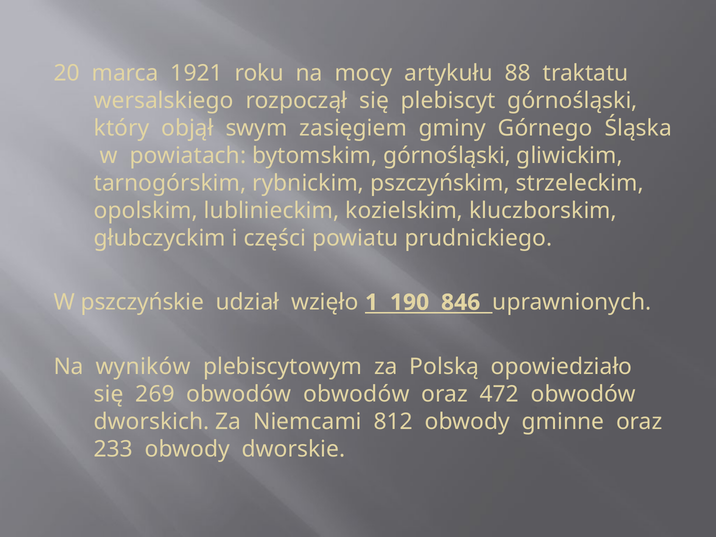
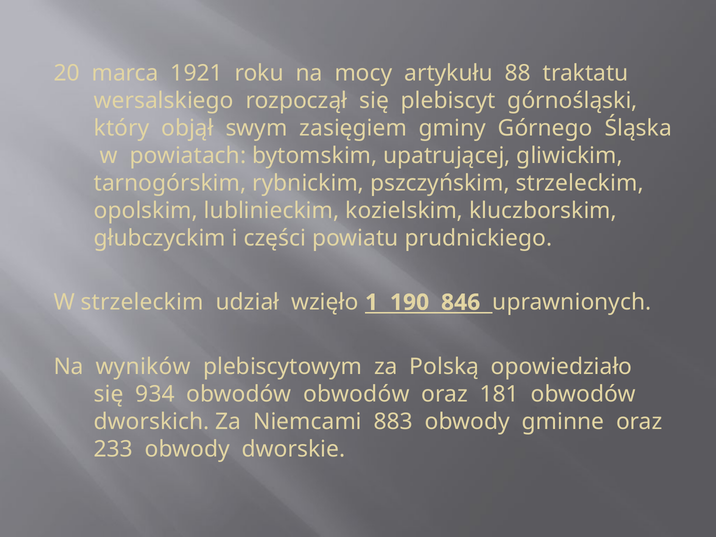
bytomskim górnośląski: górnośląski -> upatrującej (447, 156)
W pszczyńskie: pszczyńskie -> strzeleckim (142, 302)
269: 269 -> 934 (155, 394)
472: 472 -> 181 (499, 394)
812: 812 -> 883 (393, 422)
